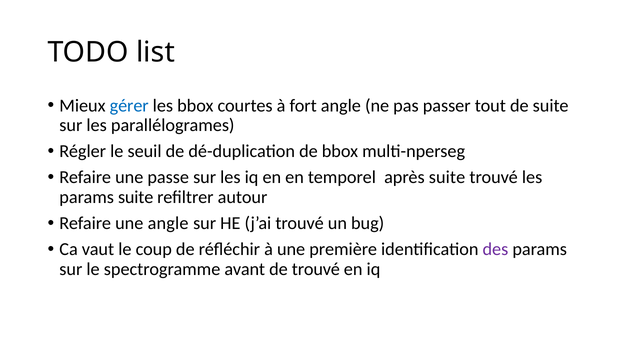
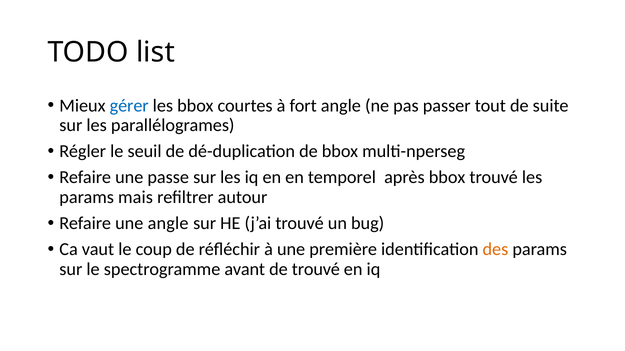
après suite: suite -> bbox (447, 178)
params suite: suite -> mais (136, 197)
des colour: purple -> orange (495, 250)
